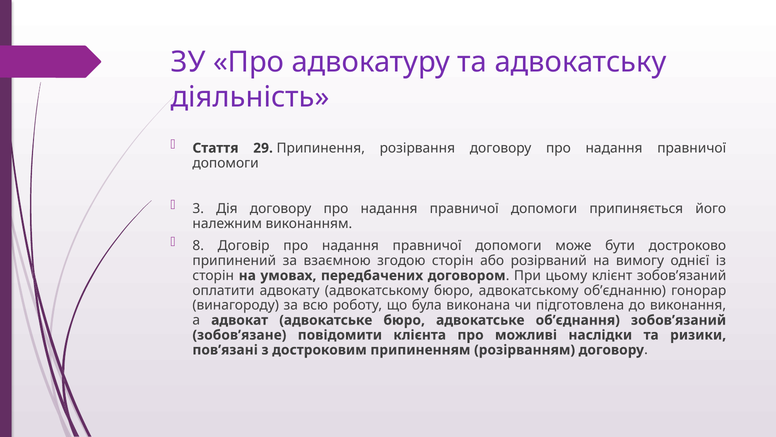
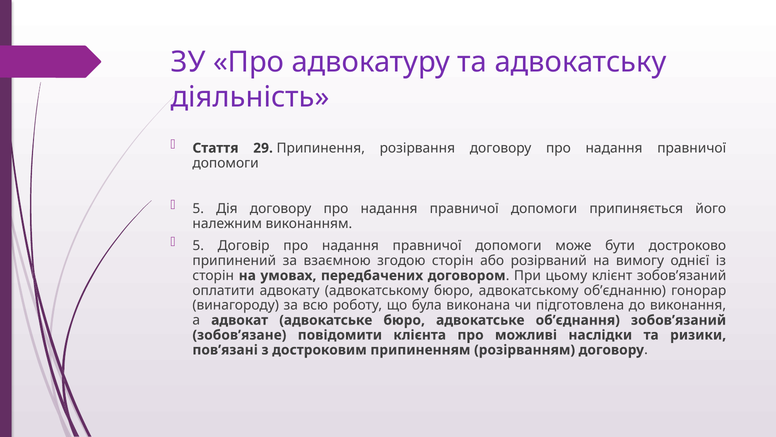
3: 3 -> 5 (198, 209)
8: 8 -> 5 (198, 246)
